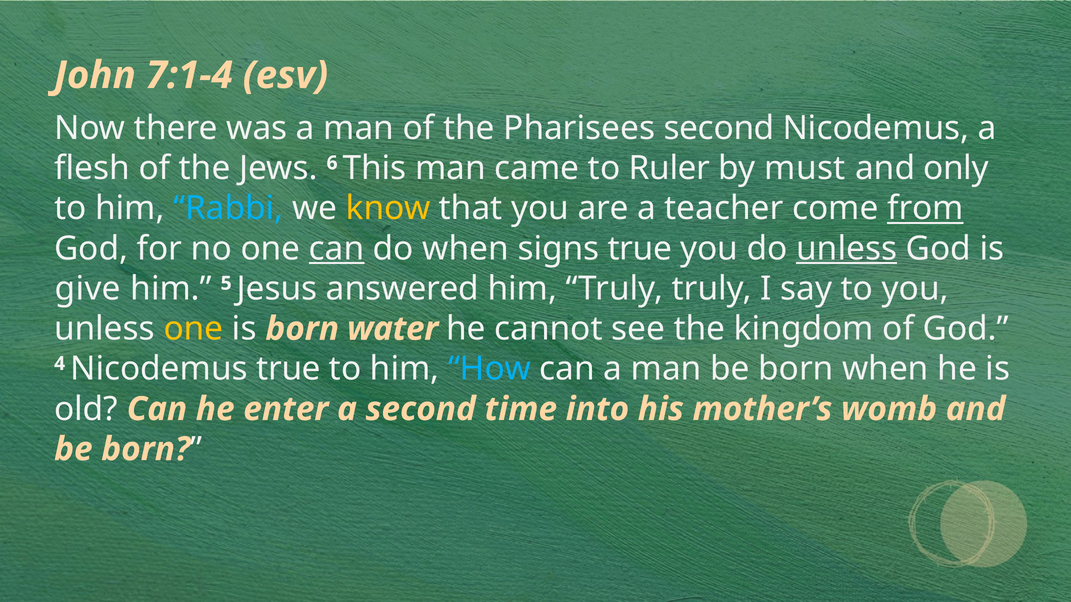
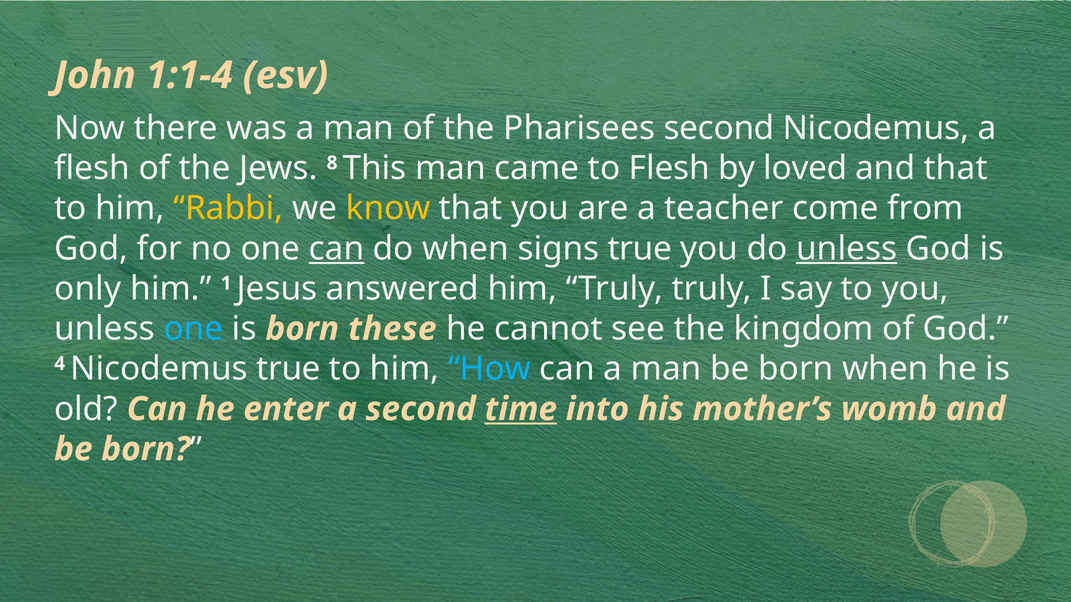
7:1-4: 7:1-4 -> 1:1-4 (189, 75)
6: 6 -> 8 (332, 163)
to Ruler: Ruler -> Flesh (669, 168)
must: must -> loved (805, 168)
and only: only -> that (956, 168)
Rabbi colour: light blue -> yellow (228, 209)
from underline: present -> none (925, 209)
give: give -> only (88, 289)
5: 5 -> 1 (226, 283)
one colour: yellow -> light blue (193, 329)
water: water -> these (392, 329)
time underline: none -> present (521, 409)
